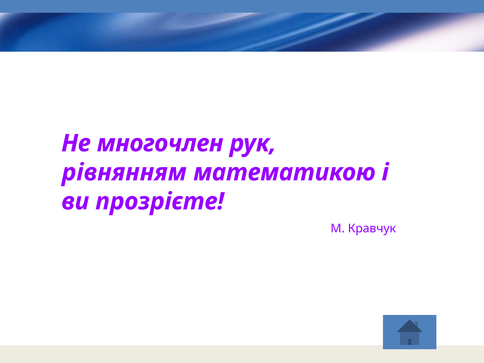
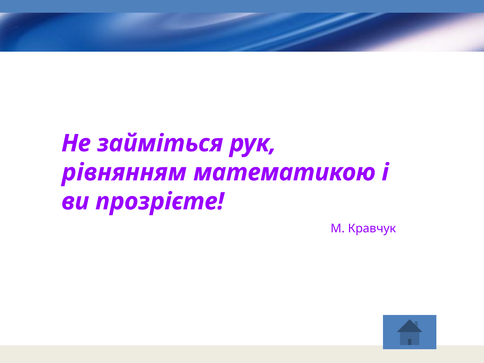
многочлен: многочлен -> займіться (160, 143)
